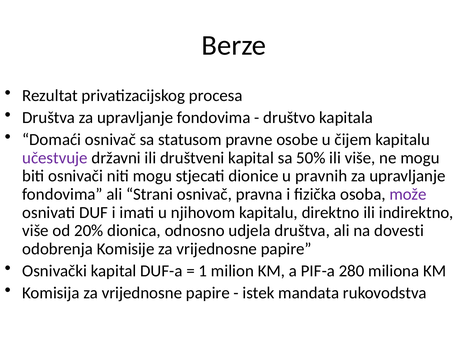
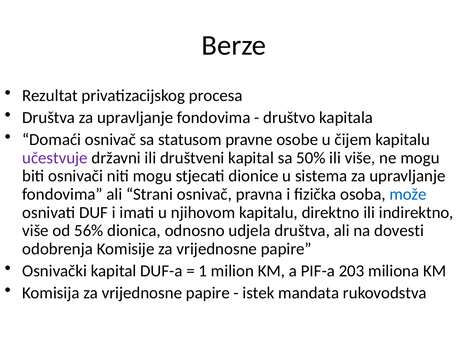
pravnih: pravnih -> sistema (321, 176)
može colour: purple -> blue (408, 194)
20%: 20% -> 56% (89, 231)
280: 280 -> 203 (352, 271)
